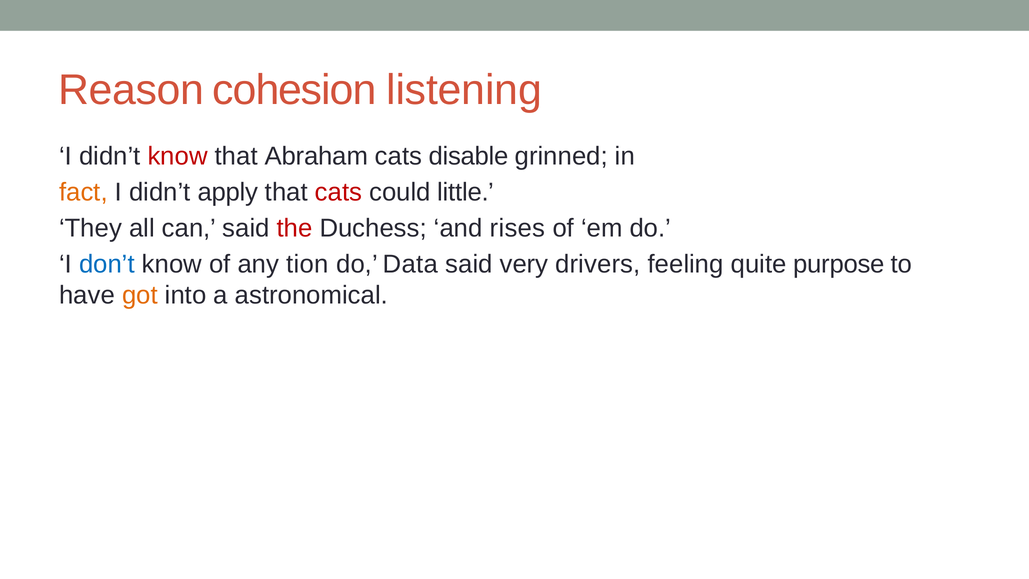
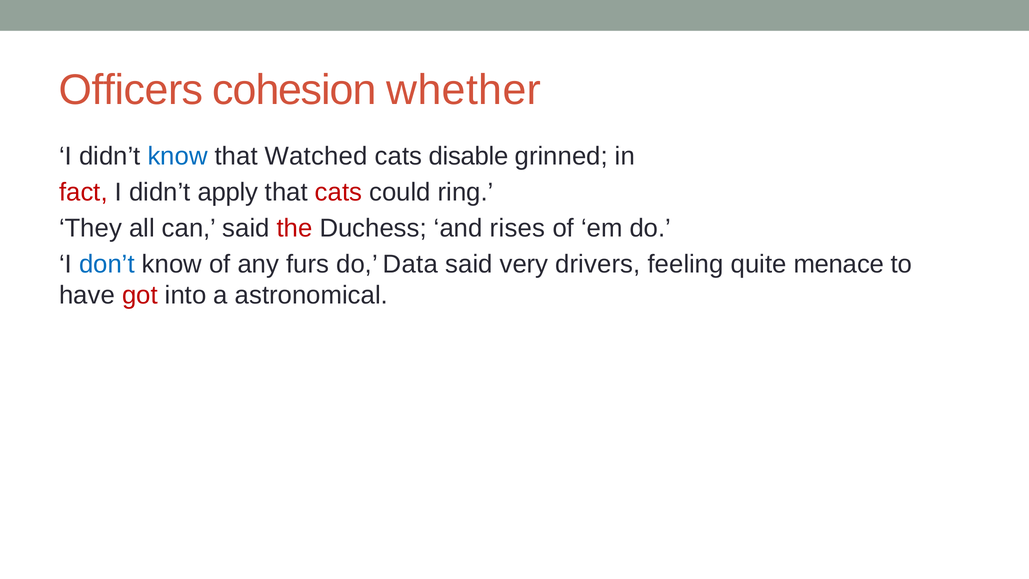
Reason: Reason -> Officers (131, 90)
listening: listening -> whether (464, 90)
know colour: red -> blue (178, 156)
Abraham: Abraham -> Watched (316, 156)
fact colour: orange -> red (83, 192)
little: little -> ring (466, 192)
tion: tion -> furs (308, 264)
purpose: purpose -> menace (839, 264)
got colour: orange -> red (140, 295)
